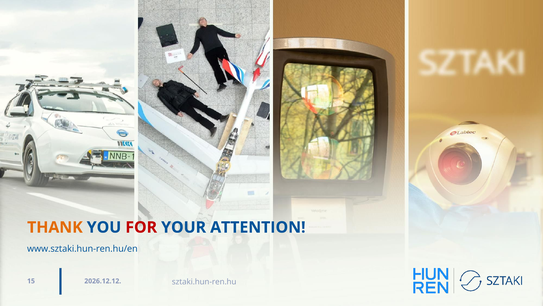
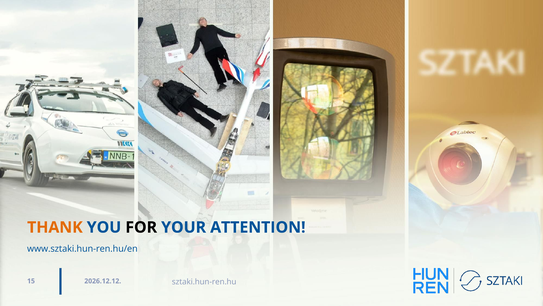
FOR colour: red -> black (141, 227)
